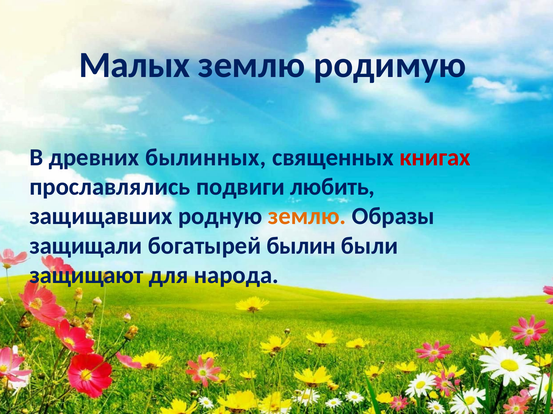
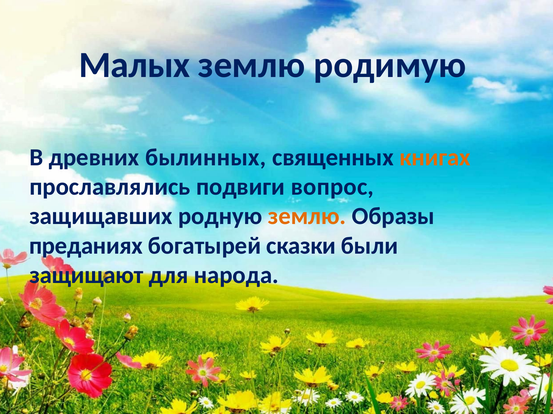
книгах colour: red -> orange (435, 158)
любить: любить -> вопрос (332, 187)
защищали: защищали -> преданиях (86, 246)
былин: былин -> сказки (301, 246)
